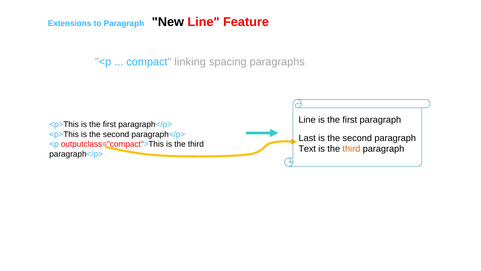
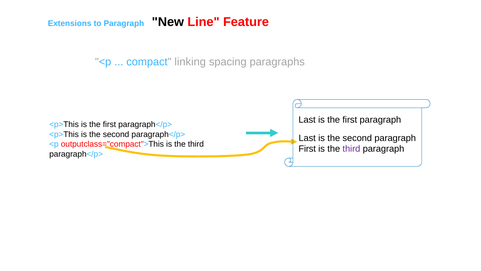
Line: Line -> Last (307, 120)
Text: Text -> First (307, 149)
third colour: orange -> purple (351, 149)
